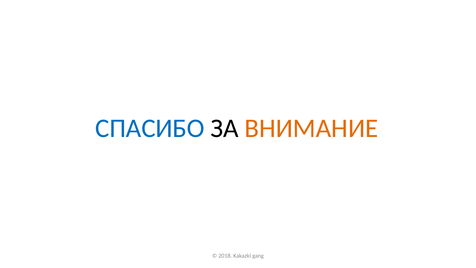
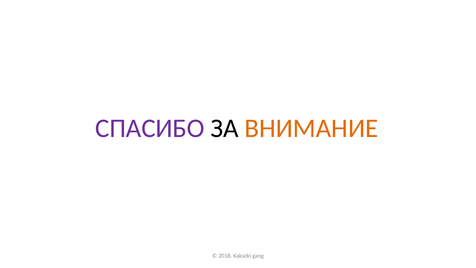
СПАСИБО colour: blue -> purple (150, 128)
